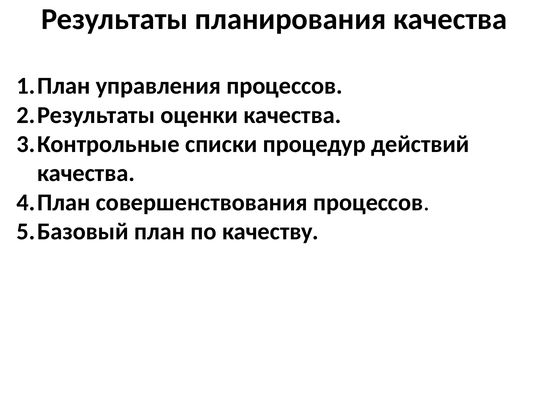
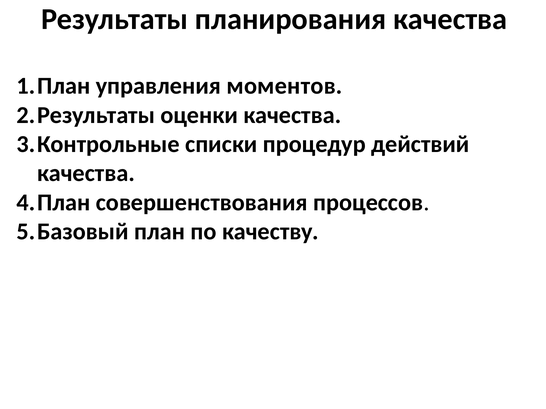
управления процессов: процессов -> моментов (284, 86)
